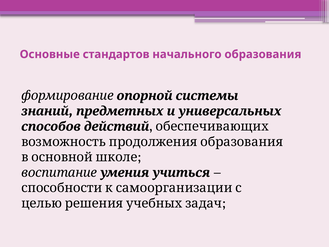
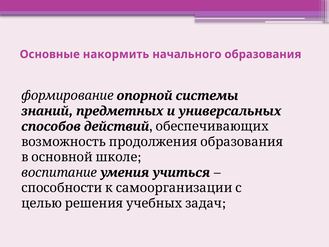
стандартов: стандартов -> накормить (116, 54)
